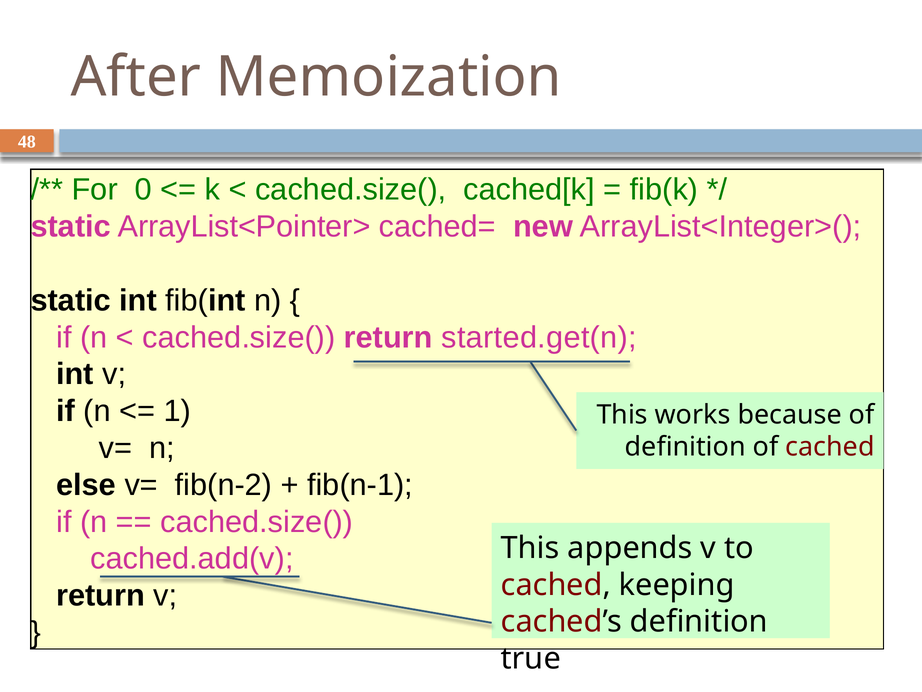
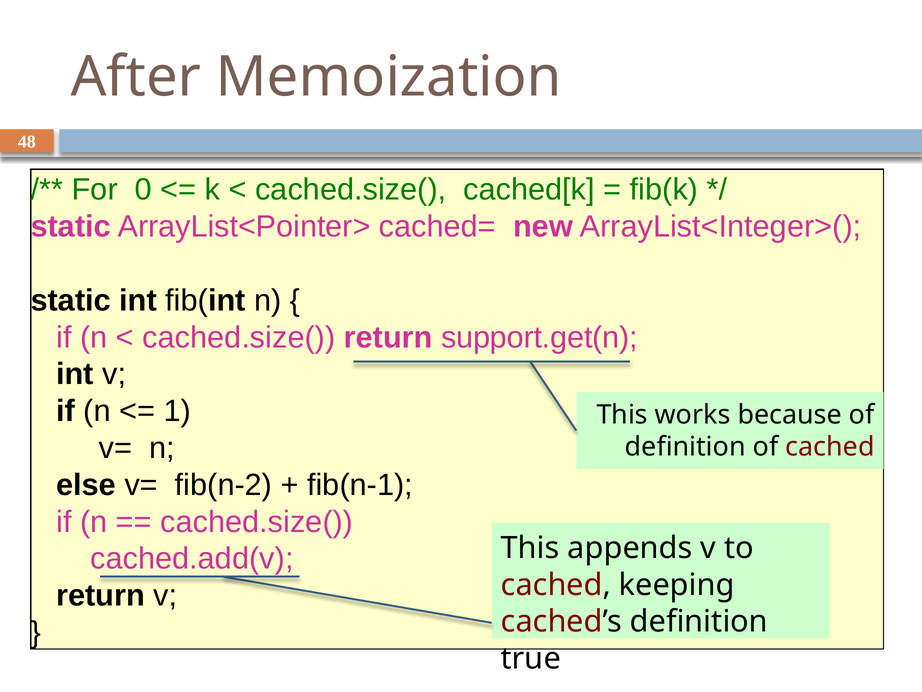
started.get(n: started.get(n -> support.get(n (539, 337)
